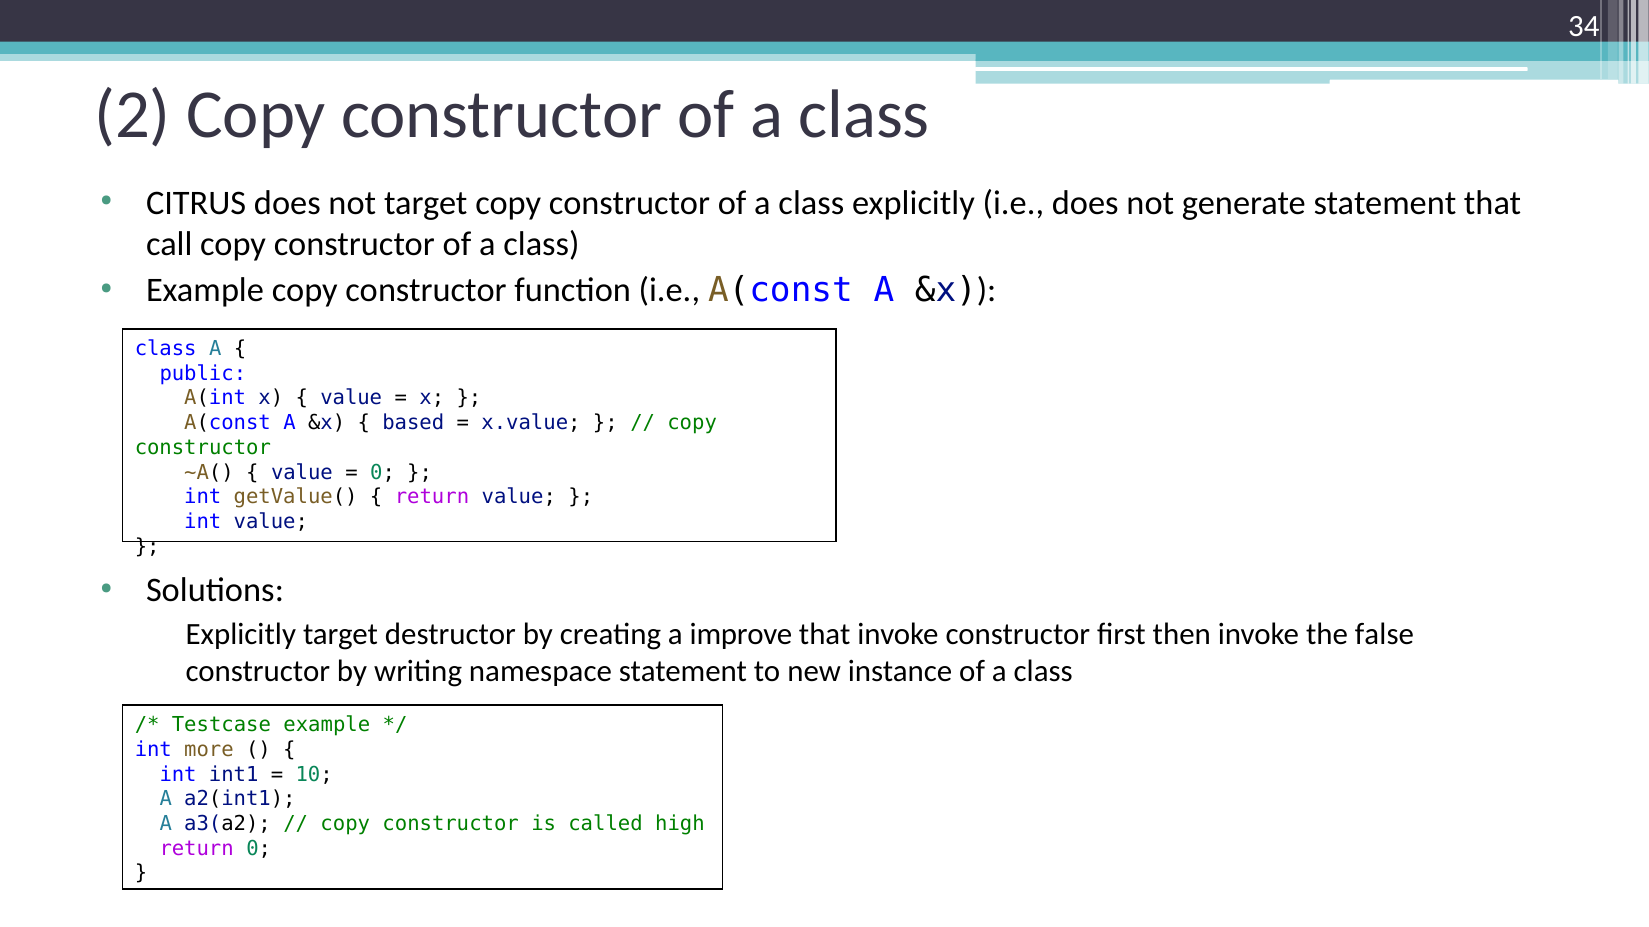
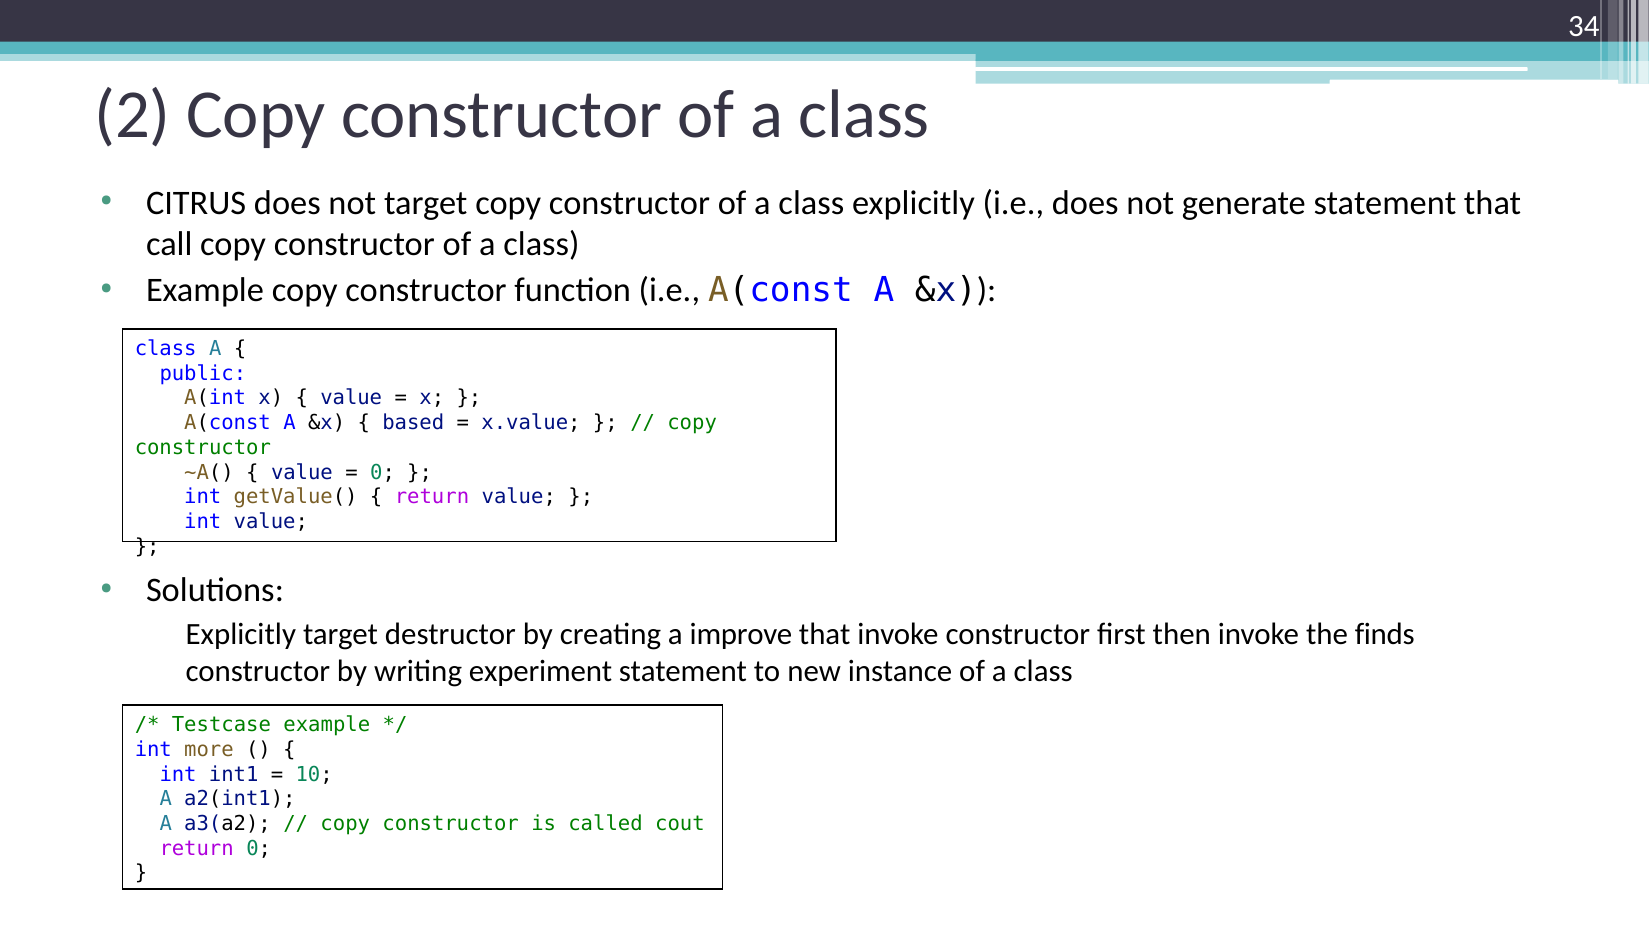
false: false -> finds (1385, 635)
namespace: namespace -> experiment (541, 672)
high: high -> cout (680, 824)
